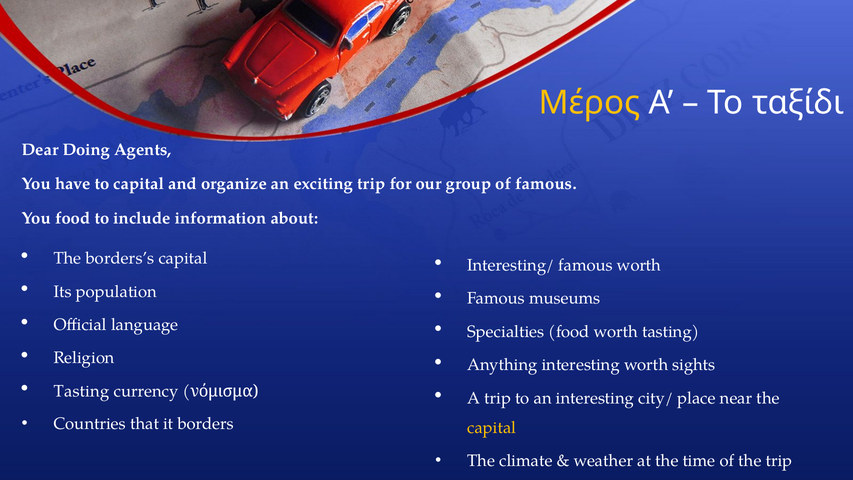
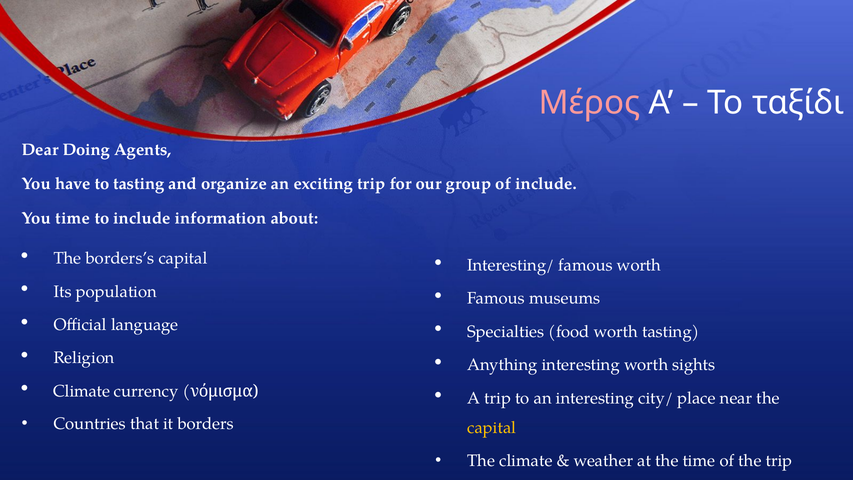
Μέρος colour: yellow -> pink (590, 103)
to capital: capital -> tasting (139, 184)
of famous: famous -> include (546, 184)
You food: food -> time (73, 218)
Tasting: Tasting -> Climate (82, 391)
